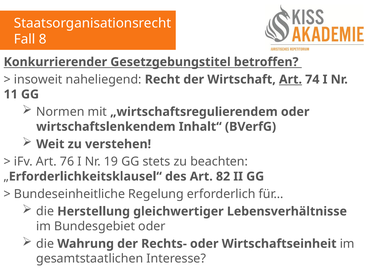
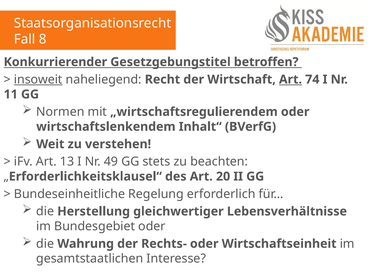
insoweit underline: none -> present (38, 79)
76: 76 -> 13 (67, 162)
19: 19 -> 49 (111, 162)
82: 82 -> 20 (223, 176)
